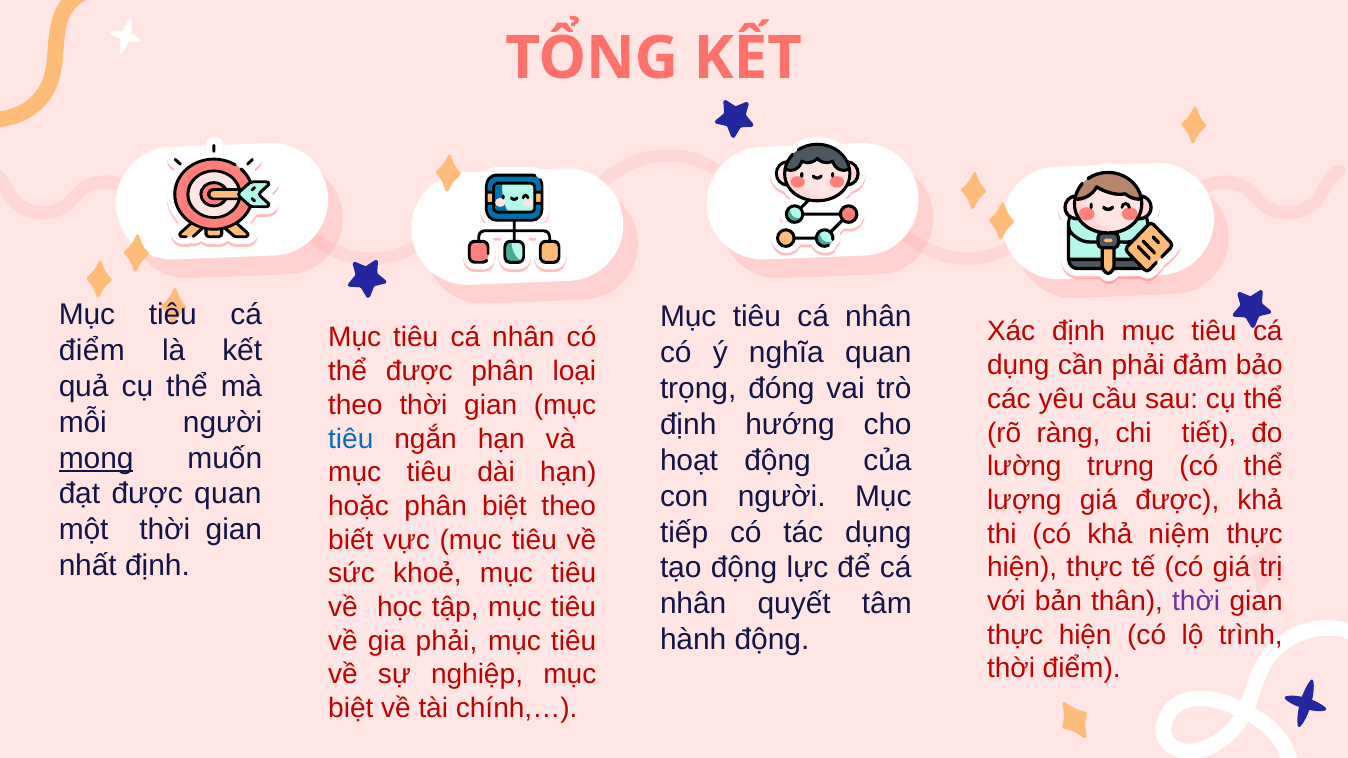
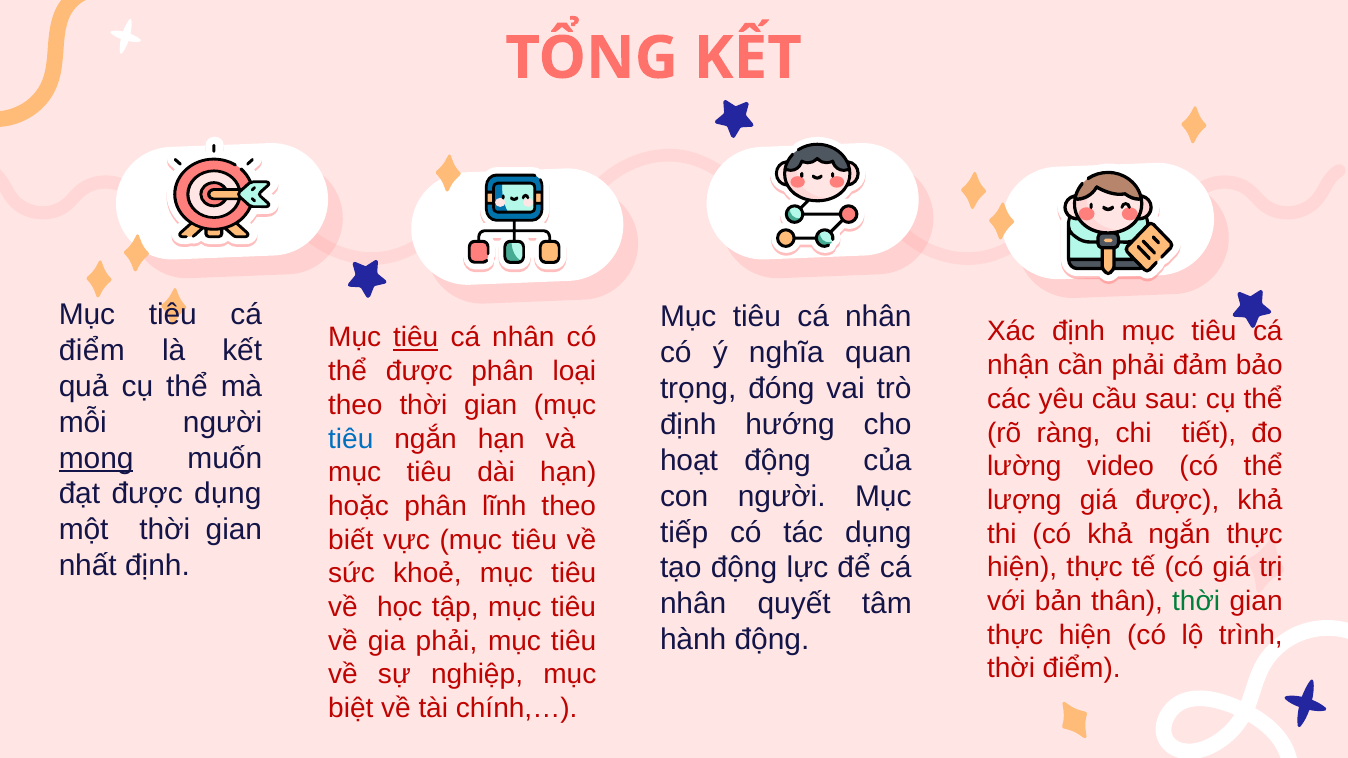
tiêu underline: none -> present (416, 338)
dụng: dụng -> nhận (1018, 366)
trưng: trưng -> video (1121, 467)
được quan: quan -> dụng (228, 494)
phân biệt: biệt -> lĩnh (504, 506)
khả niệm: niệm -> ngắn (1179, 534)
thời colour: purple -> green (1196, 601)
